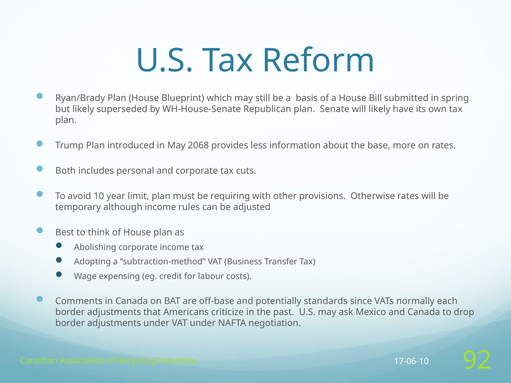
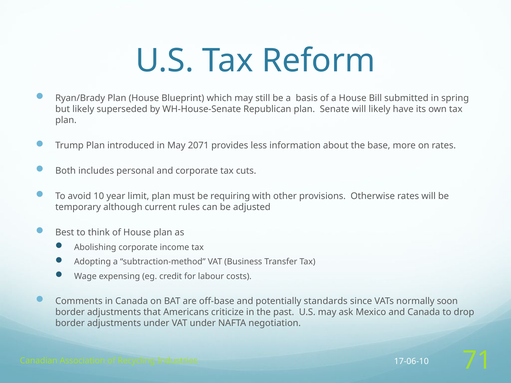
2068: 2068 -> 2071 (198, 146)
although income: income -> current (160, 207)
each: each -> soon (447, 301)
92: 92 -> 71 (477, 361)
